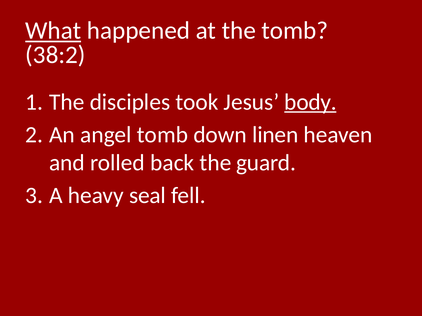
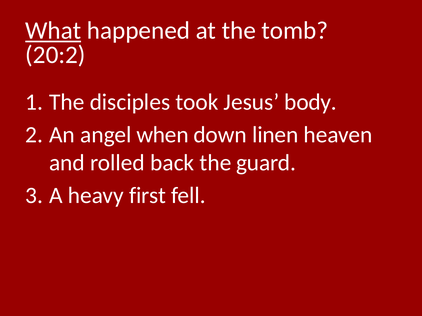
38:2: 38:2 -> 20:2 (55, 55)
body underline: present -> none (311, 102)
angel tomb: tomb -> when (163, 135)
seal: seal -> first (148, 196)
